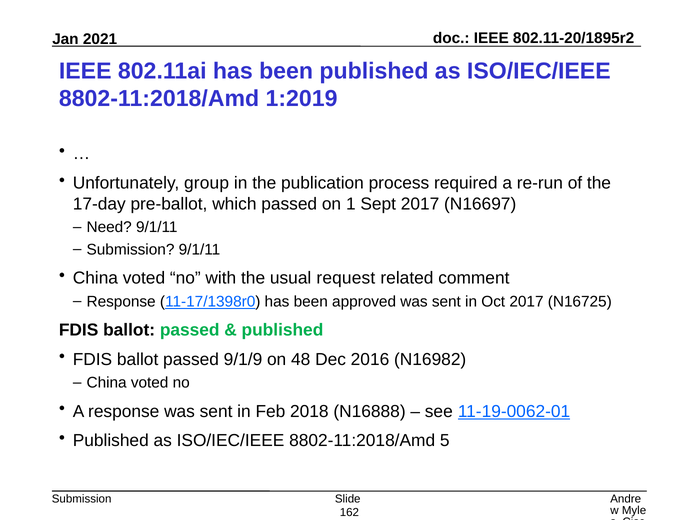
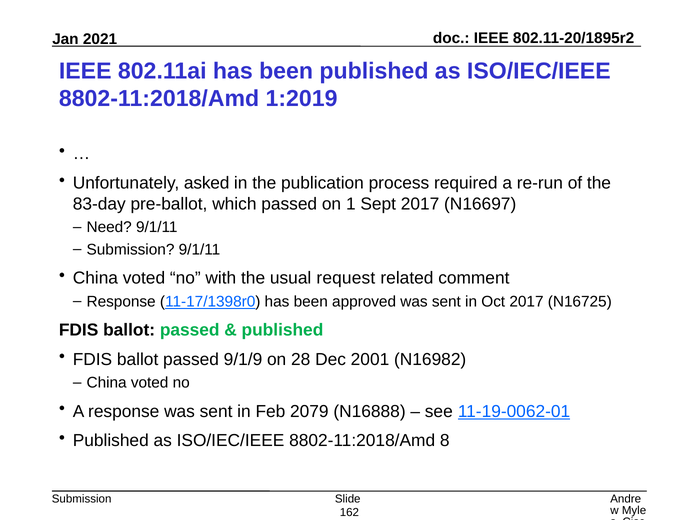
group: group -> asked (207, 183)
17-day: 17-day -> 83-day (99, 204)
48: 48 -> 28 (301, 359)
2016: 2016 -> 2001 (370, 359)
2018: 2018 -> 2079 (309, 411)
5: 5 -> 8 (445, 441)
